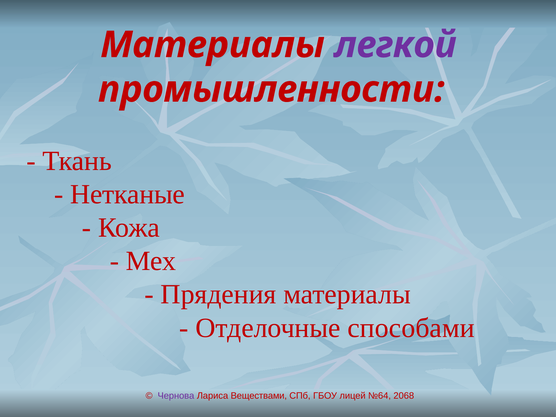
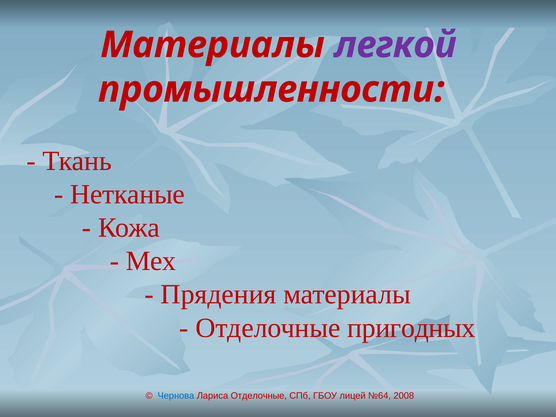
способами: способами -> пригодных (411, 328)
Чернова colour: purple -> blue (176, 396)
Лариса Веществами: Веществами -> Отделочные (259, 396)
2068: 2068 -> 2008 (404, 396)
